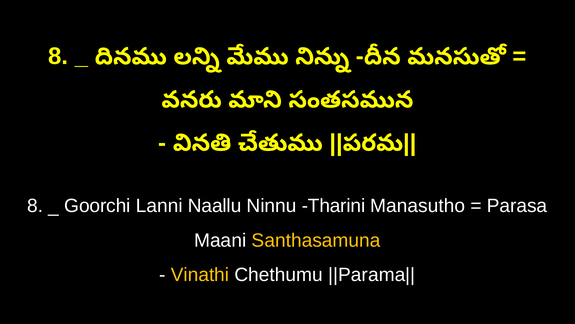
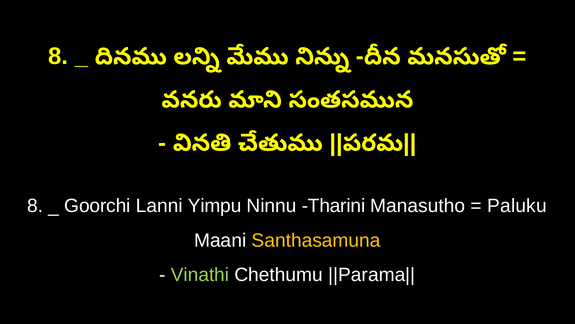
Naallu: Naallu -> Yimpu (215, 205)
Parasa: Parasa -> Paluku (517, 205)
Vinathi colour: yellow -> light green (200, 274)
